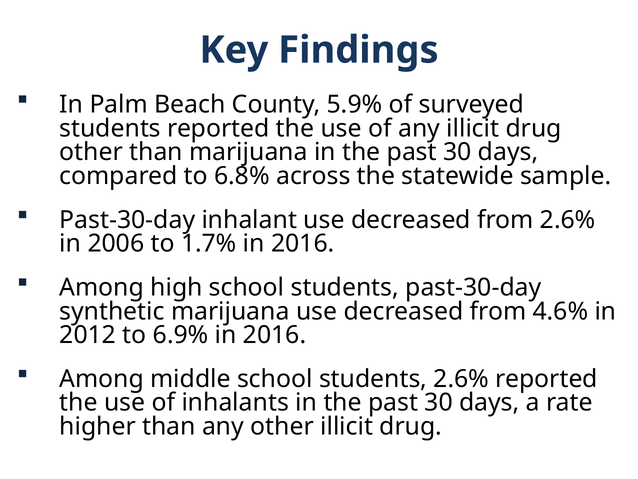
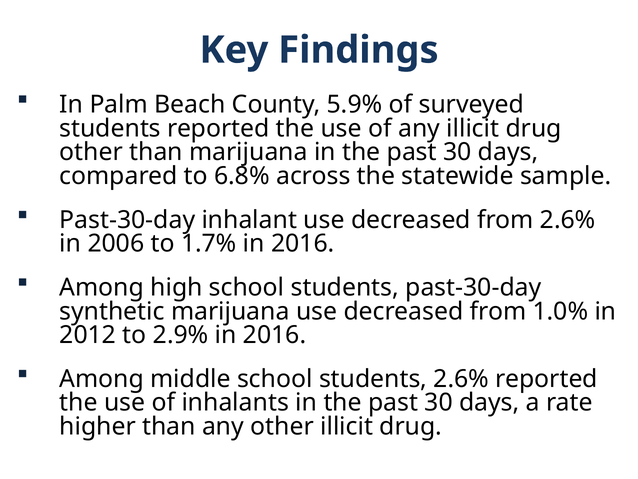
4.6%: 4.6% -> 1.0% (560, 311)
6.9%: 6.9% -> 2.9% (181, 335)
